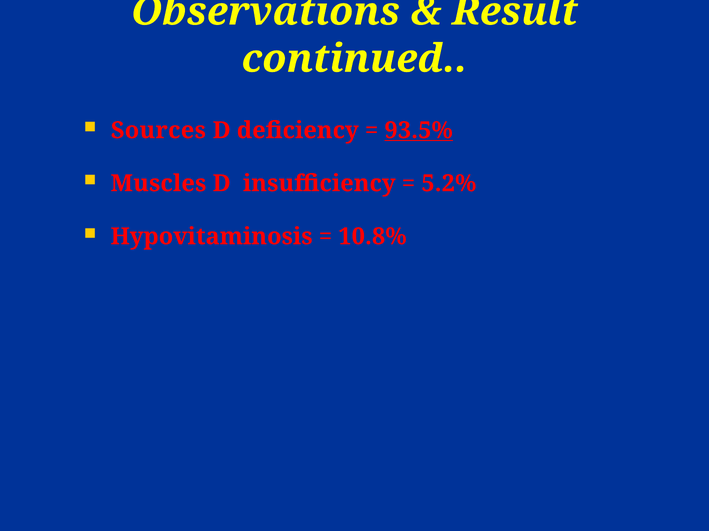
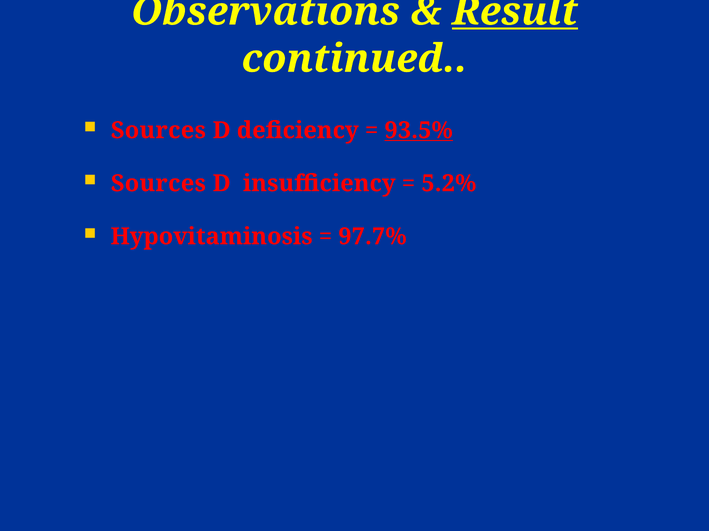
Result underline: none -> present (515, 12)
Muscles: Muscles -> Sources (158, 184)
10.8%: 10.8% -> 97.7% (372, 237)
